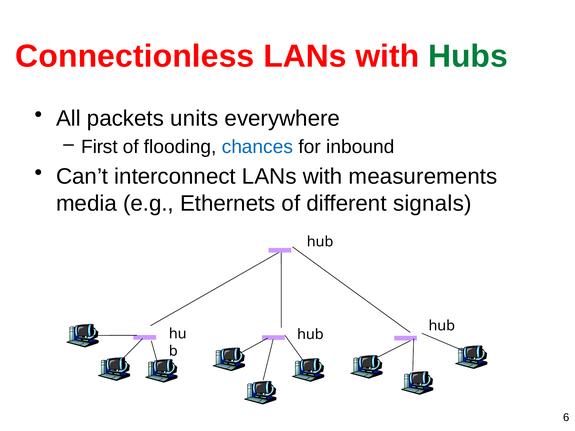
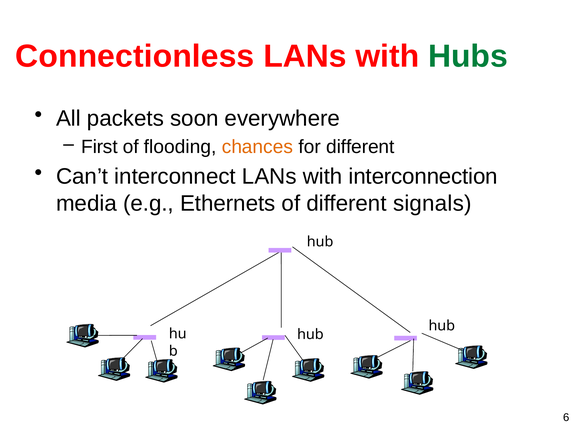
units: units -> soon (194, 118)
chances colour: blue -> orange (257, 147)
for inbound: inbound -> different (360, 147)
measurements: measurements -> interconnection (423, 177)
